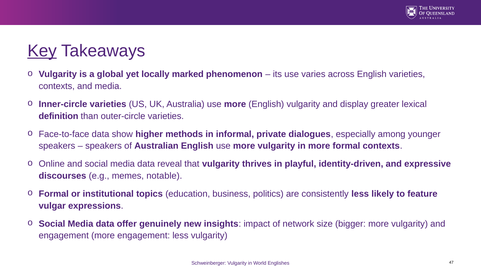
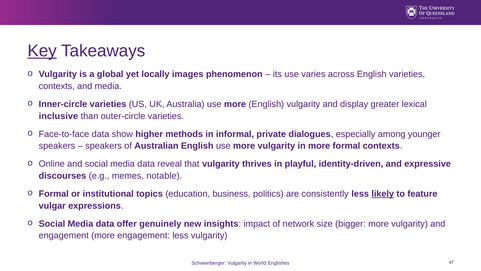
marked: marked -> images (188, 74)
definition: definition -> inclusive (58, 116)
likely underline: none -> present (383, 194)
